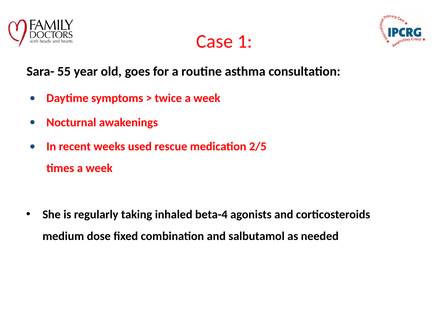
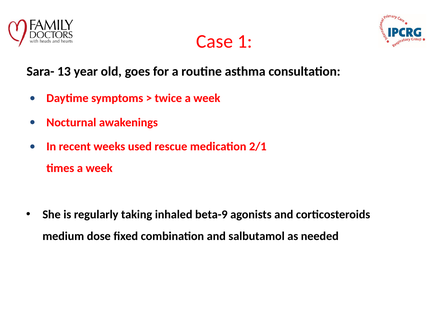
55: 55 -> 13 (64, 71)
2/5: 2/5 -> 2/1 (258, 147)
beta-4: beta-4 -> beta-9 (211, 215)
